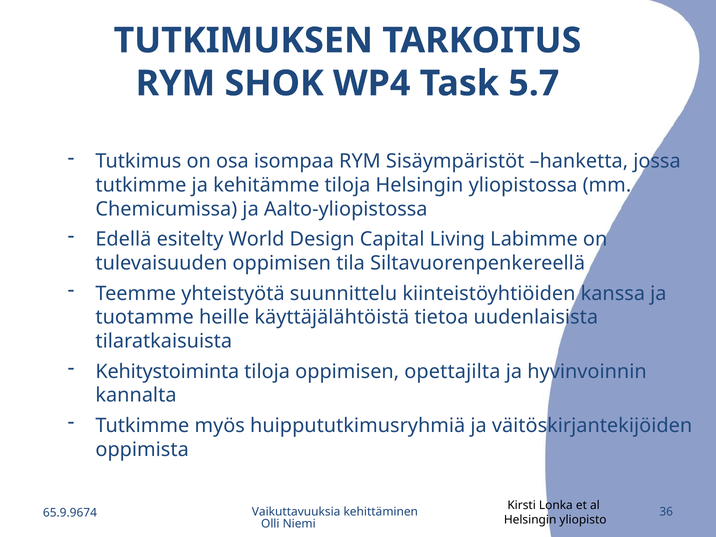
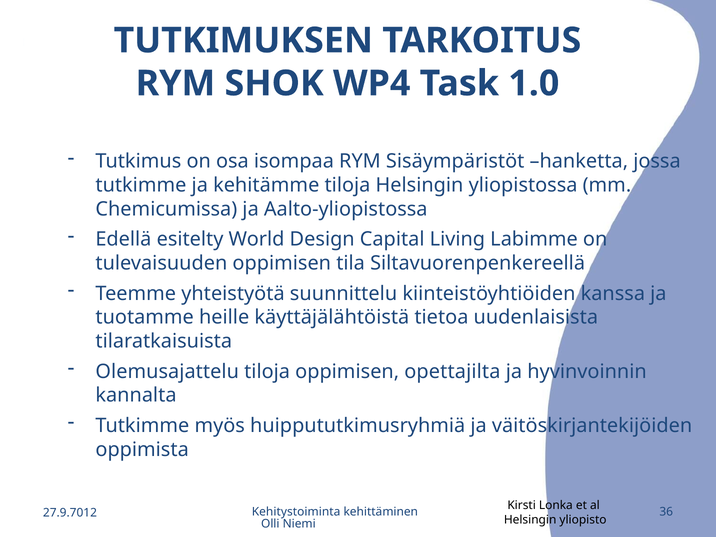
5.7: 5.7 -> 1.0 (534, 83)
Kehitystoiminta: Kehitystoiminta -> Olemusajattelu (167, 372)
Vaikuttavuuksia: Vaikuttavuuksia -> Kehitystoiminta (296, 512)
65.9.9674: 65.9.9674 -> 27.9.7012 (70, 513)
